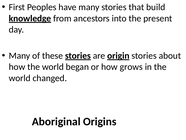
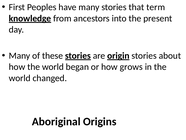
build: build -> term (156, 7)
